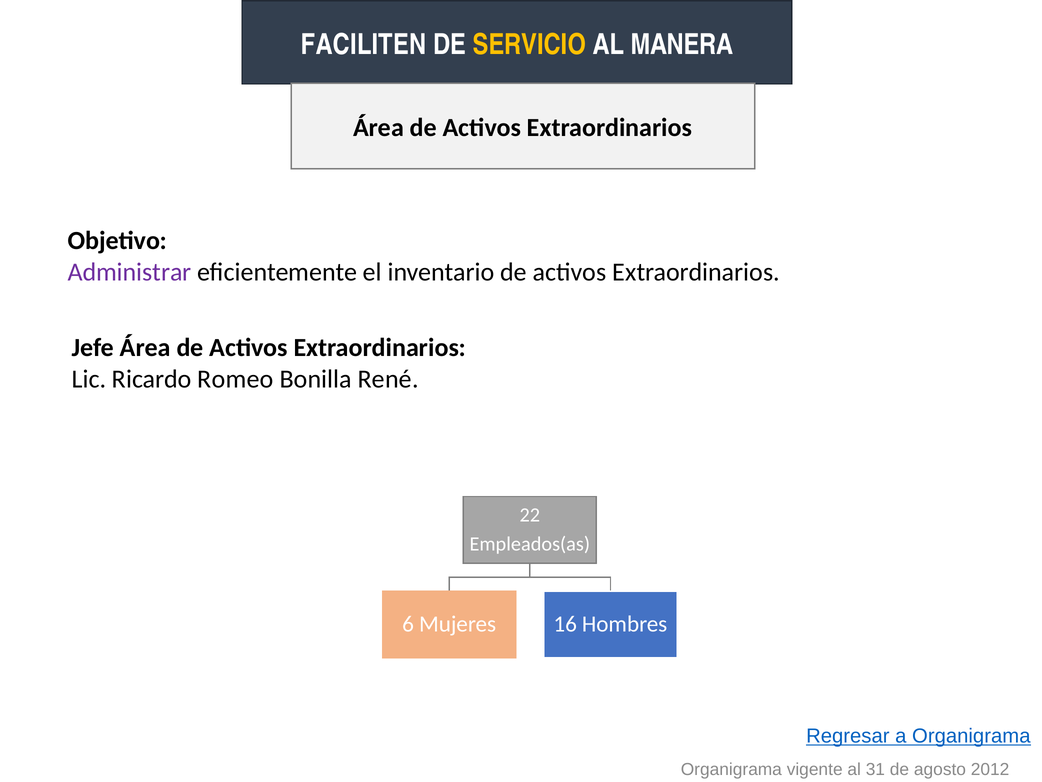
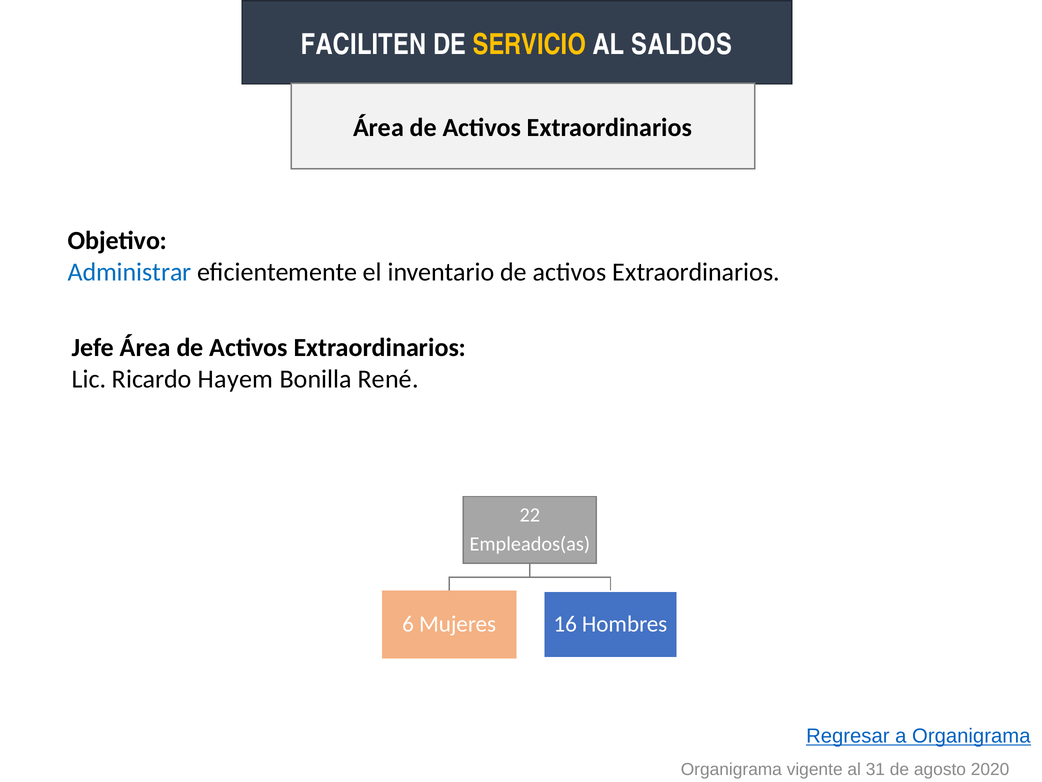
MANERA: MANERA -> SALDOS (682, 44)
Administrar colour: purple -> blue (130, 272)
Romeo: Romeo -> Hayem (236, 379)
2012: 2012 -> 2020 (990, 769)
